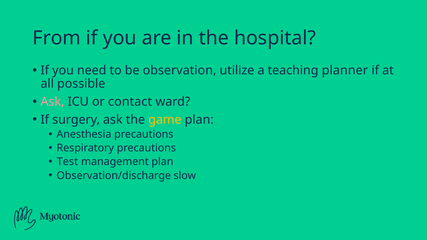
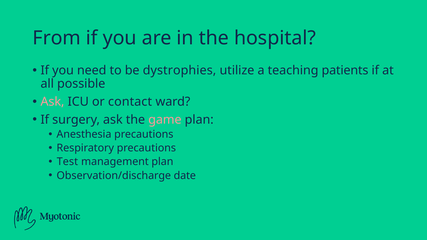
observation: observation -> dystrophies (180, 70)
planner: planner -> patients (345, 70)
game colour: yellow -> pink (165, 120)
slow: slow -> date (185, 176)
